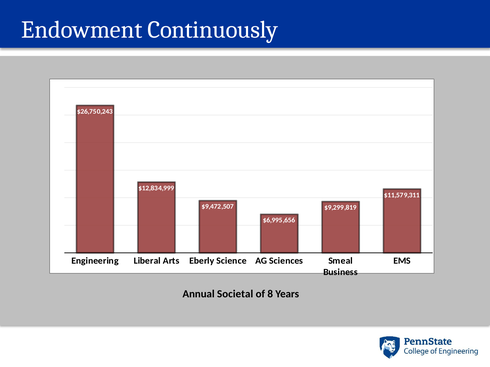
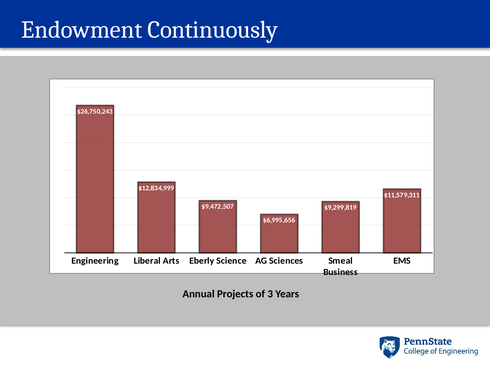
Societal: Societal -> Projects (235, 294)
8: 8 -> 3 (270, 294)
